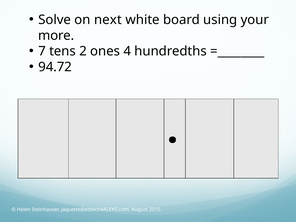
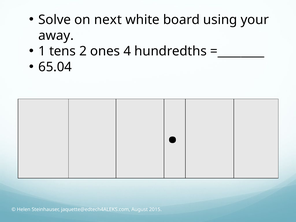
more: more -> away (56, 35)
7: 7 -> 1 (42, 51)
94.72: 94.72 -> 65.04 (55, 67)
